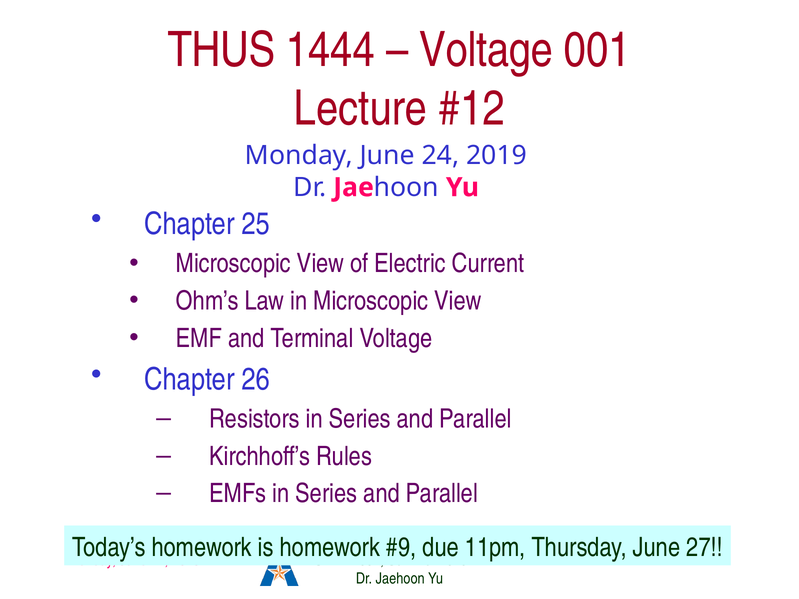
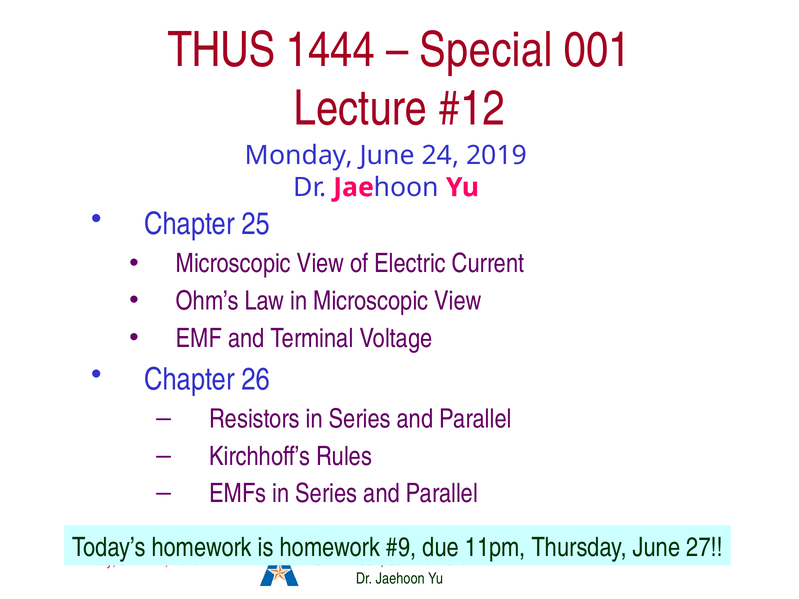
Voltage: Voltage -> Special (486, 50)
